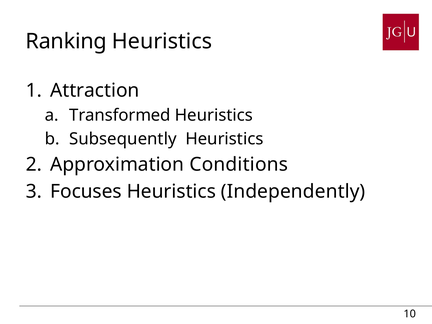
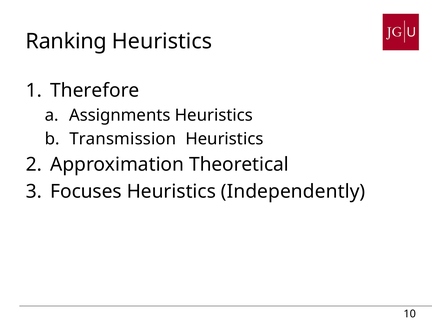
Attraction: Attraction -> Therefore (95, 91)
Transformed: Transformed -> Assignments (120, 115)
Subsequently: Subsequently -> Transmission (123, 139)
Conditions: Conditions -> Theoretical (239, 165)
